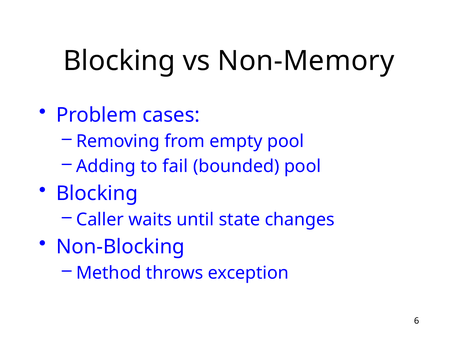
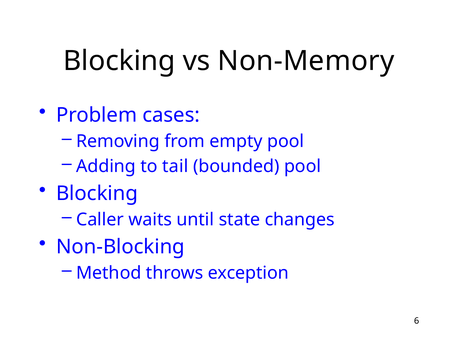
fail: fail -> tail (175, 166)
